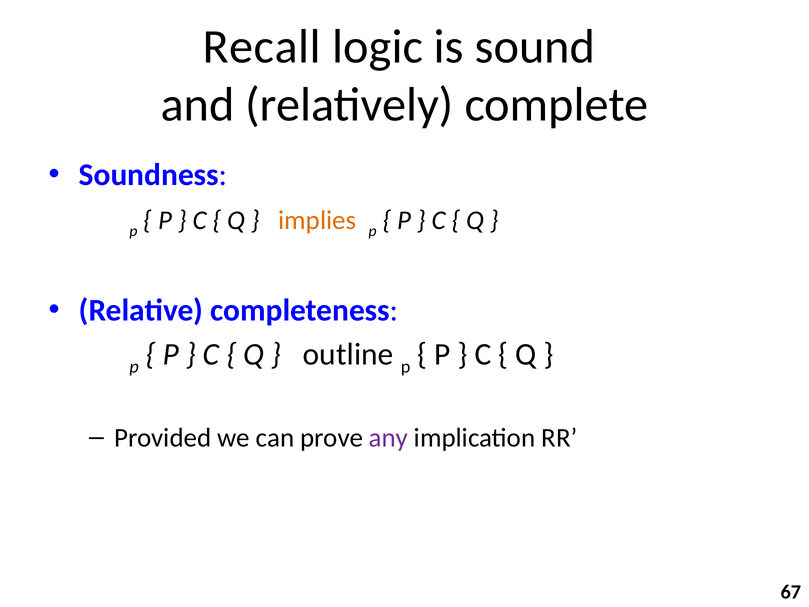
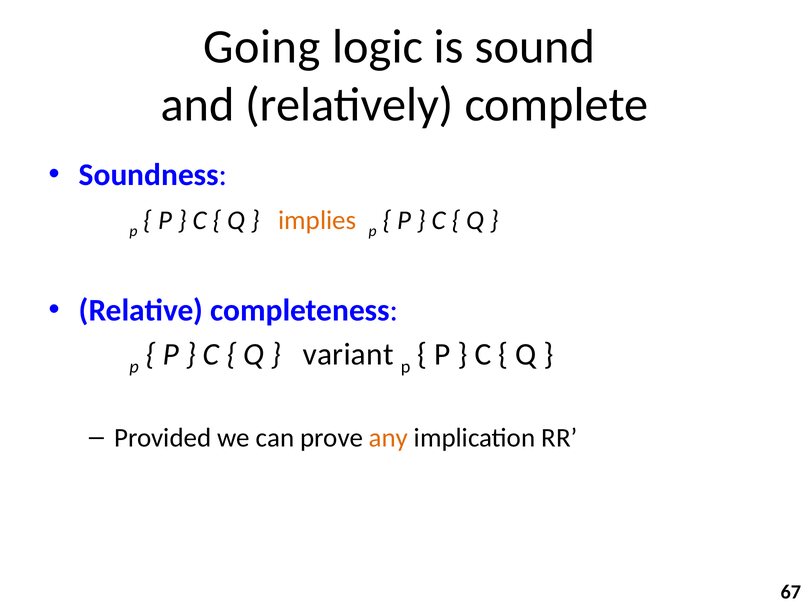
Recall: Recall -> Going (262, 47)
outline: outline -> variant (348, 354)
any colour: purple -> orange (388, 437)
